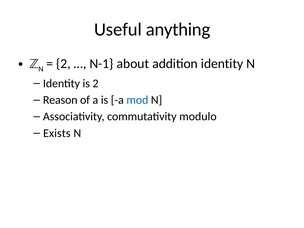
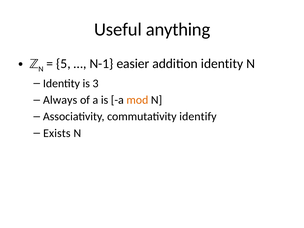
2: 2 -> 5 (63, 64)
about: about -> easier (133, 64)
is 2: 2 -> 3 (96, 83)
Reason: Reason -> Always (60, 100)
mod colour: blue -> orange (137, 100)
modulo: modulo -> identify (198, 117)
